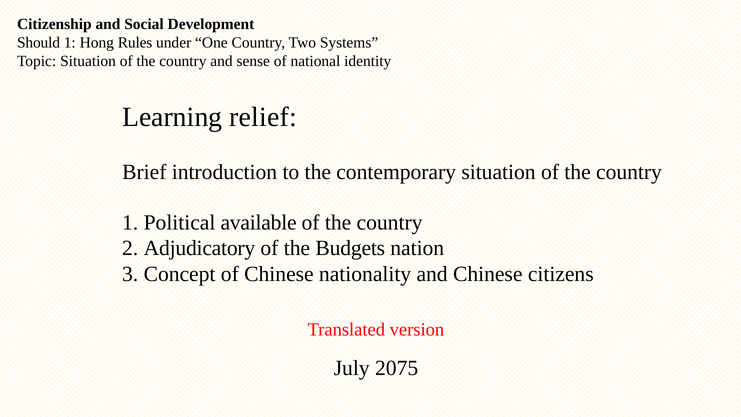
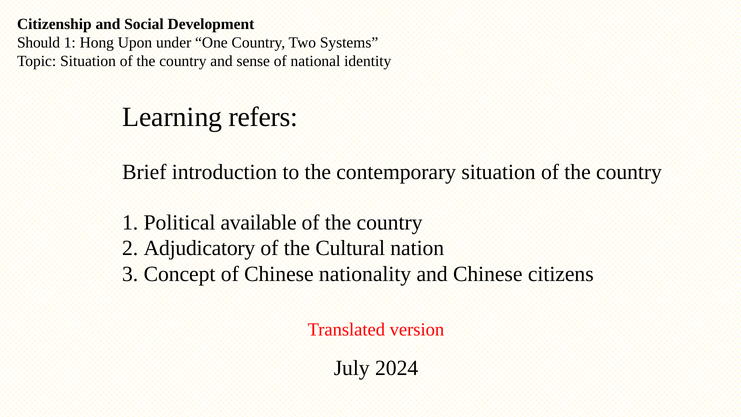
Rules: Rules -> Upon (135, 42)
relief: relief -> refers (263, 117)
Budgets: Budgets -> Cultural (350, 248)
2075: 2075 -> 2024 (397, 368)
